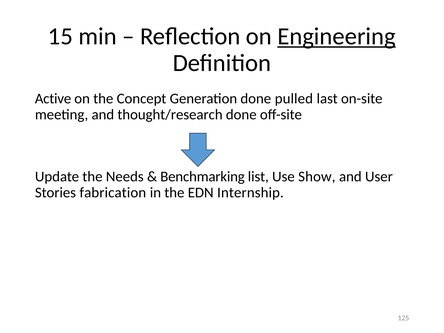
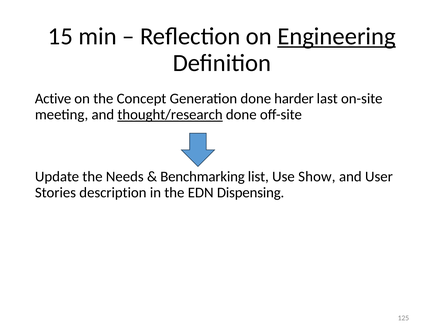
pulled: pulled -> harder (294, 99)
thought/research underline: none -> present (170, 115)
fabrication: fabrication -> description (113, 193)
Internship: Internship -> Dispensing (251, 193)
